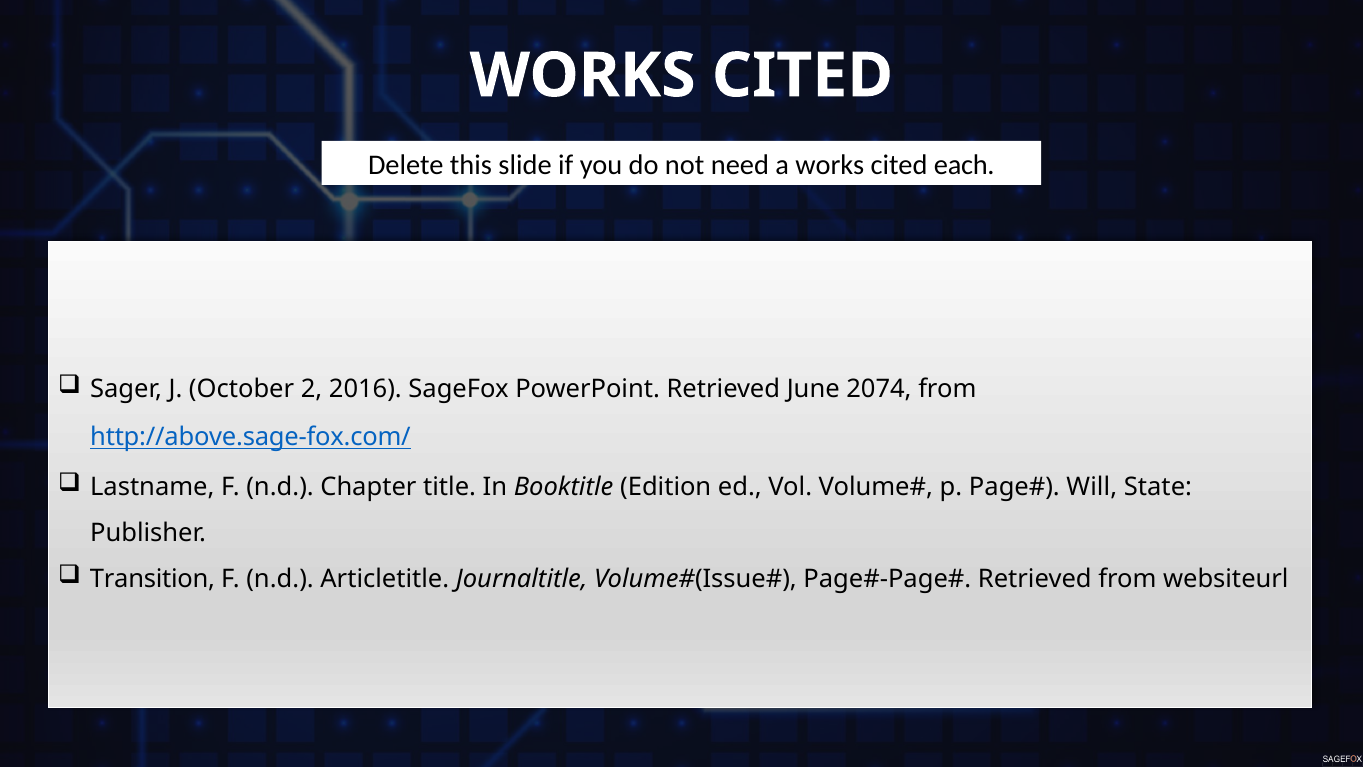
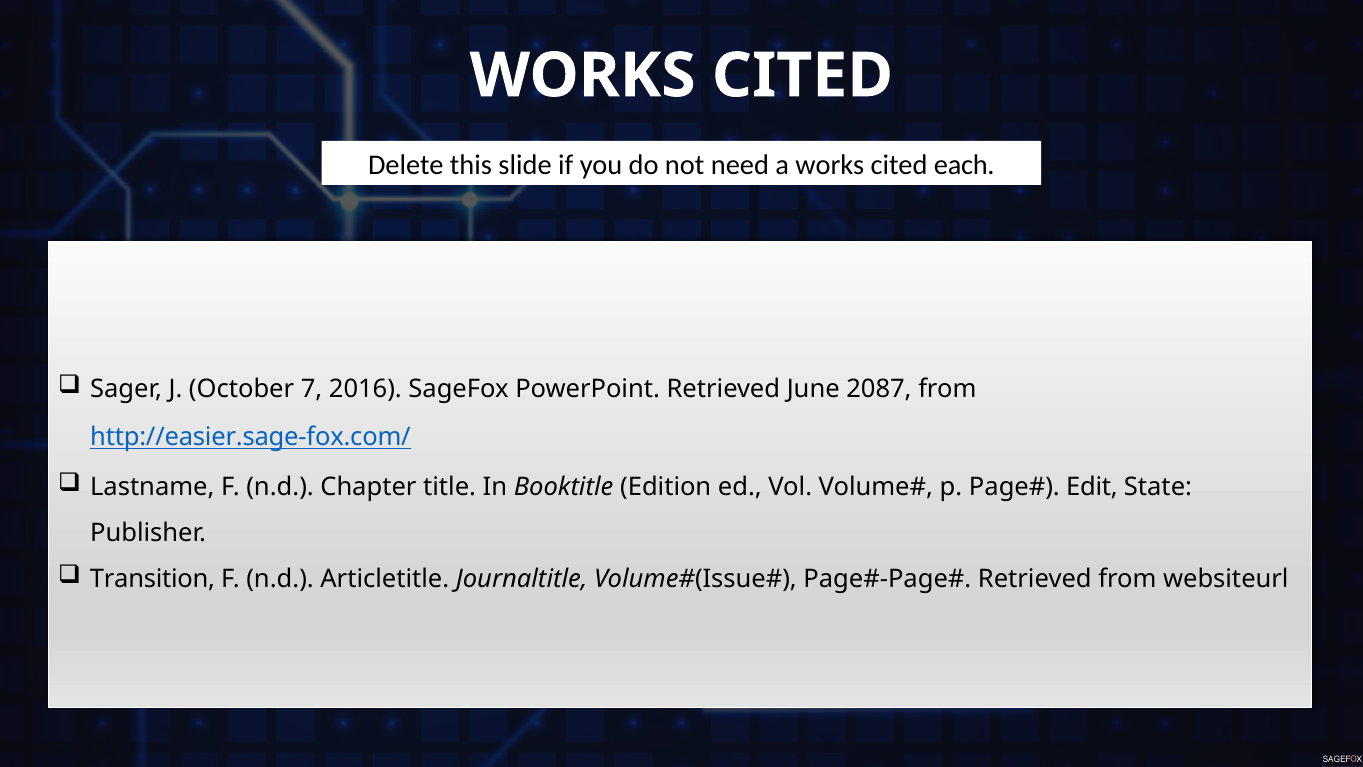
2: 2 -> 7 (312, 389)
2074: 2074 -> 2087 (879, 389)
http://above.sage-fox.com/: http://above.sage-fox.com/ -> http://easier.sage-fox.com/ (250, 437)
Will: Will -> Edit (1092, 487)
